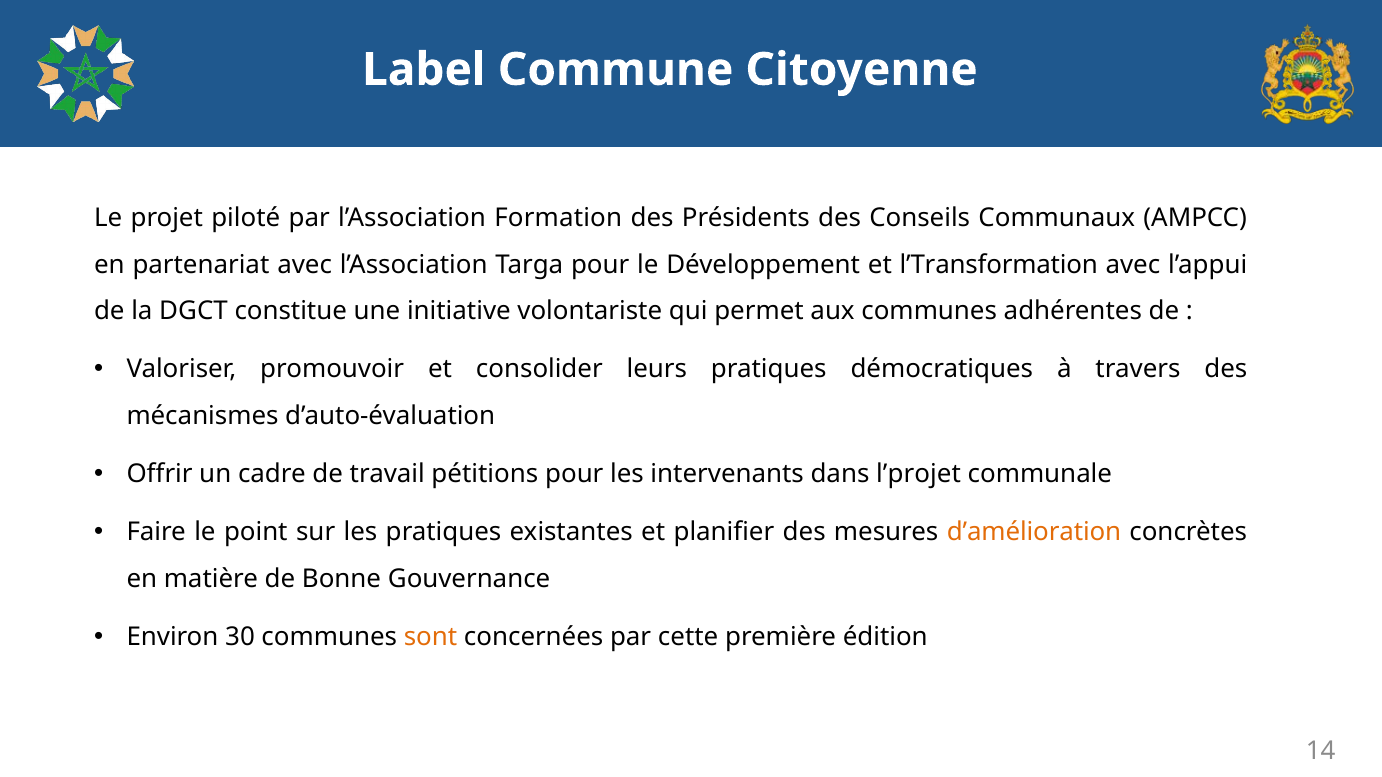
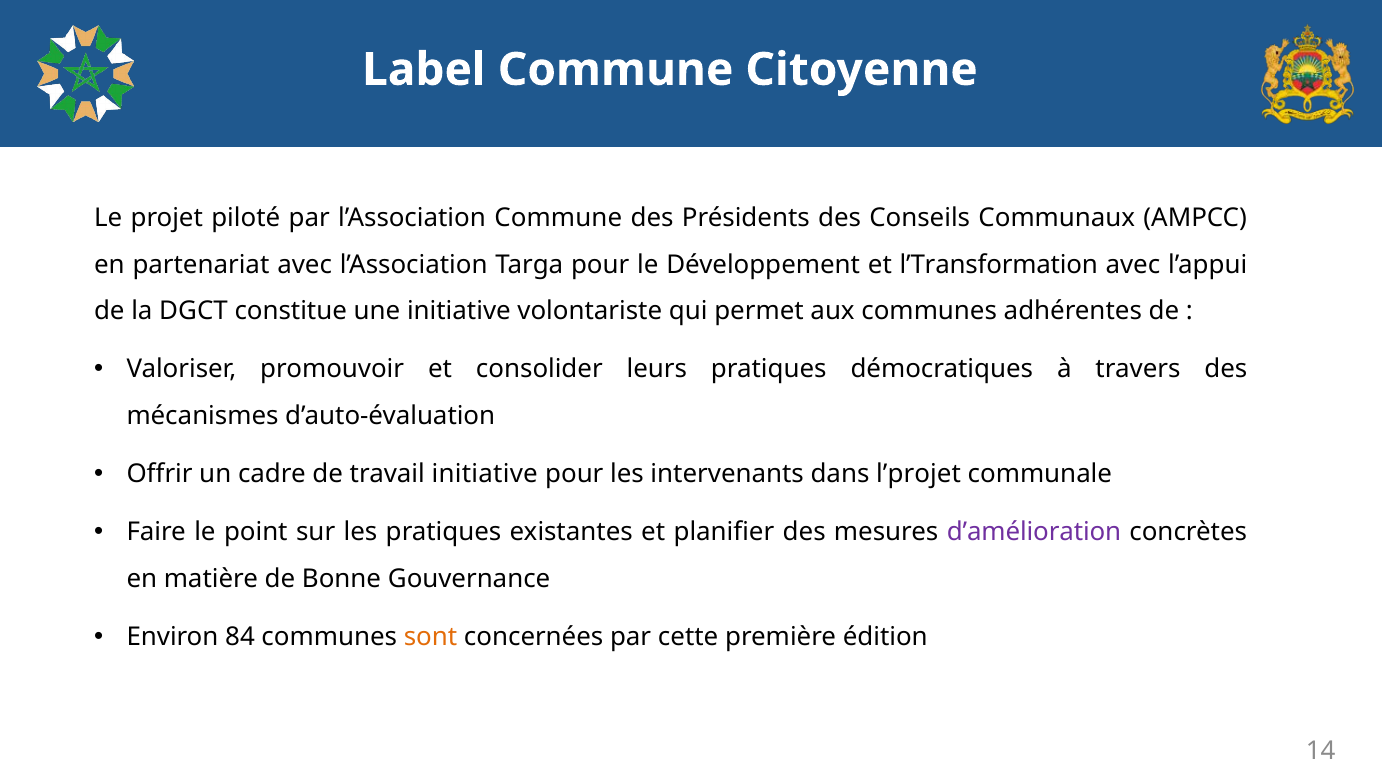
l’Association Formation: Formation -> Commune (558, 218)
travail pétitions: pétitions -> initiative (485, 474)
d’amélioration colour: orange -> purple (1034, 533)
30: 30 -> 84 (240, 637)
